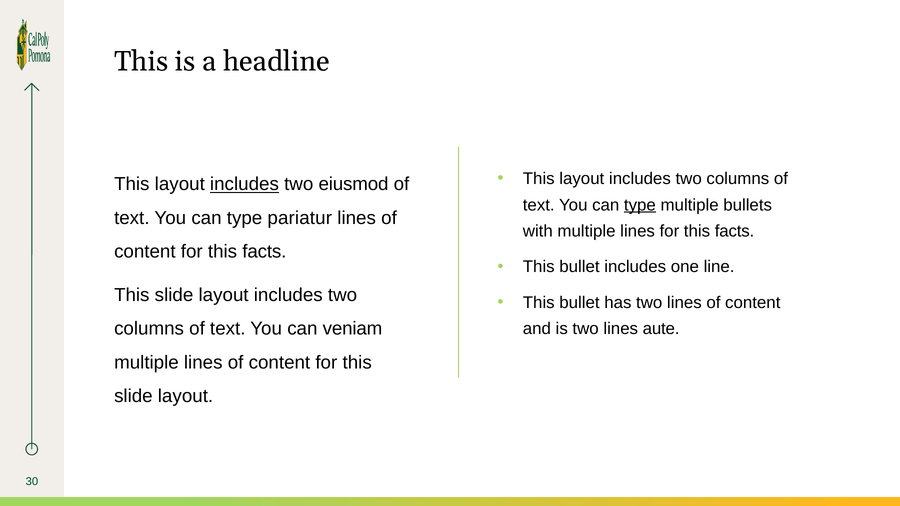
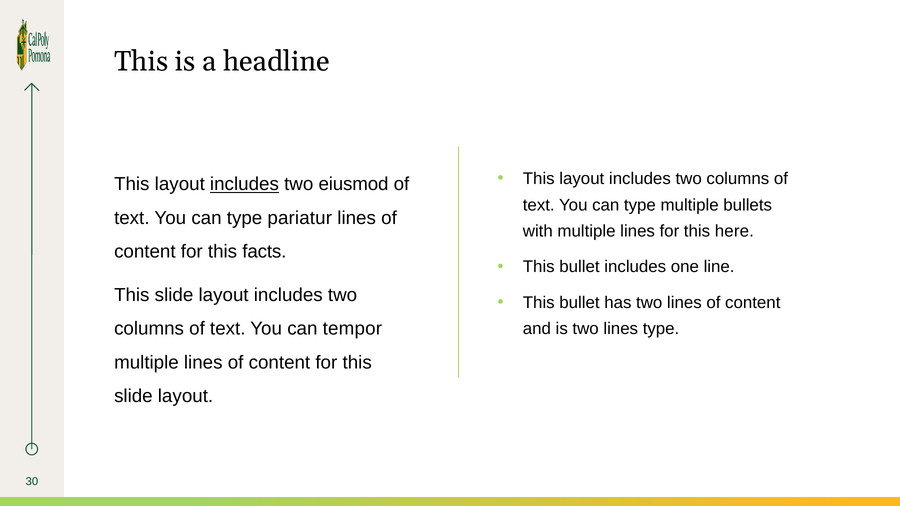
type underline: present -> none (640, 205)
lines for this facts: facts -> here (734, 231)
veniam: veniam -> tempor (352, 329)
lines aute: aute -> type (661, 329)
